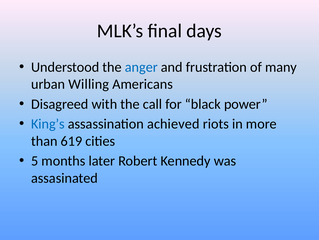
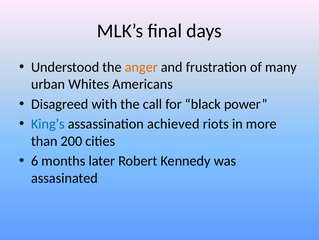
anger colour: blue -> orange (141, 67)
Willing: Willing -> Whites (89, 84)
619: 619 -> 200 (72, 141)
5: 5 -> 6 (35, 161)
